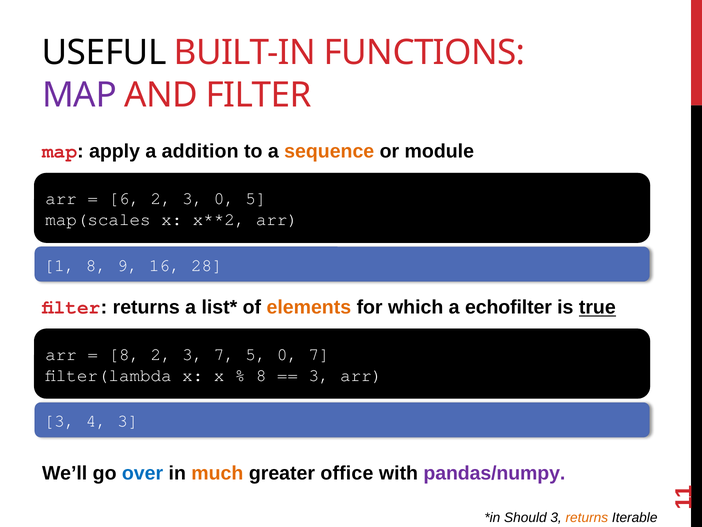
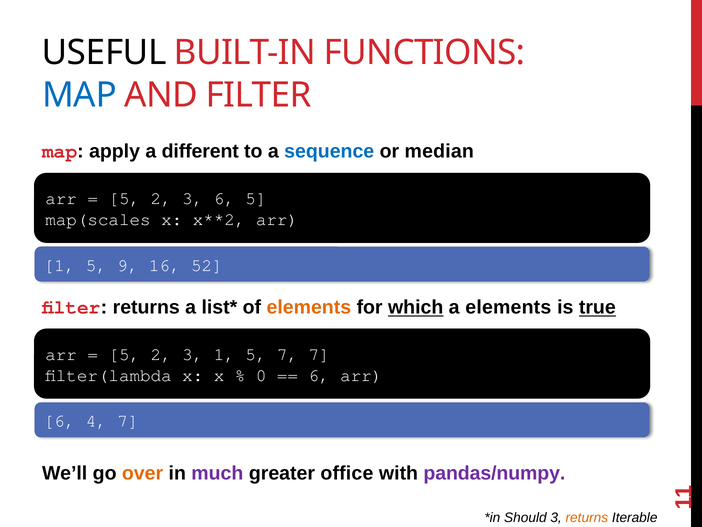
MAP colour: purple -> blue (79, 95)
addition: addition -> different (200, 151)
sequence colour: orange -> blue (329, 151)
module: module -> median (439, 151)
6: 6 -> 5 (124, 198)
3 0: 0 -> 6 (224, 198)
8: 8 -> 5 (96, 265)
28: 28 -> 52 (207, 265)
which underline: none -> present (416, 307)
a echofilter: echofilter -> elements (508, 307)
8: 8 -> 5 (124, 354)
3 7: 7 -> 1 (224, 354)
5 0: 0 -> 7 (287, 354)
8: 8 -> 0 (261, 375)
3: 3 -> 6 (319, 375)
3: 3 -> 6 (59, 421)
4 3: 3 -> 7 (128, 421)
over colour: blue -> orange (143, 473)
much colour: orange -> purple (217, 473)
